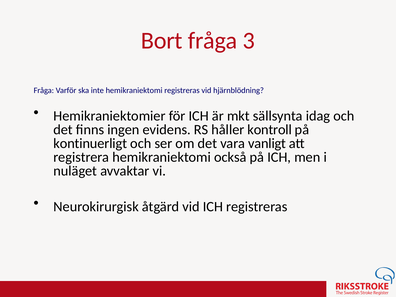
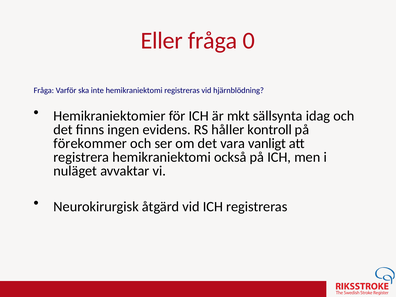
Bort: Bort -> Eller (162, 41)
3: 3 -> 0 (249, 41)
kontinuerligt: kontinuerligt -> förekommer (90, 143)
